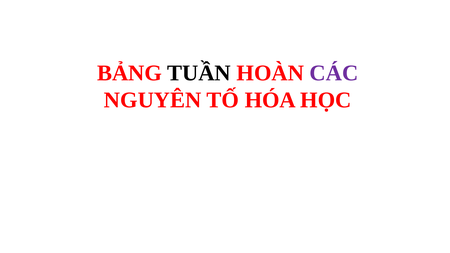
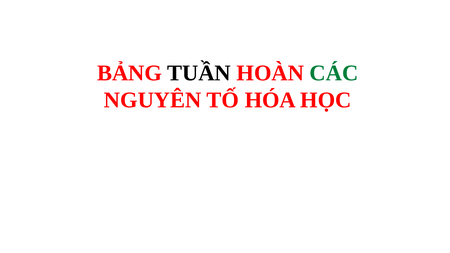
CÁC colour: purple -> green (334, 73)
